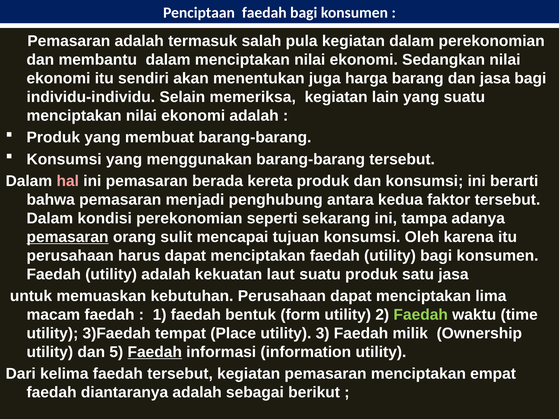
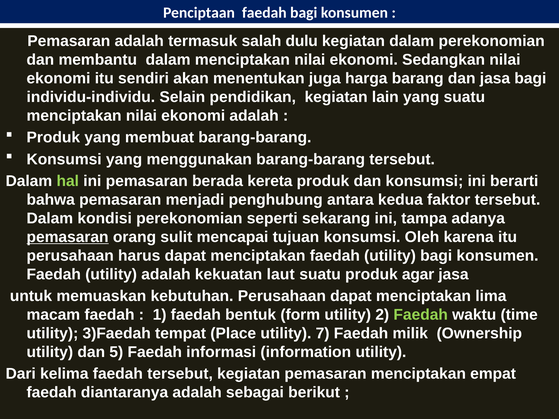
pula: pula -> dulu (302, 41)
memeriksa: memeriksa -> pendidikan (253, 97)
hal colour: pink -> light green (68, 181)
satu: satu -> agar (418, 274)
3: 3 -> 7 (323, 334)
Faedah underline: present -> none (155, 352)
